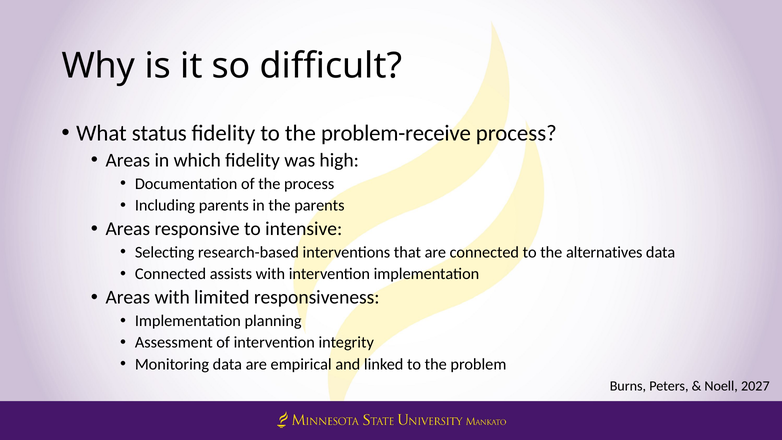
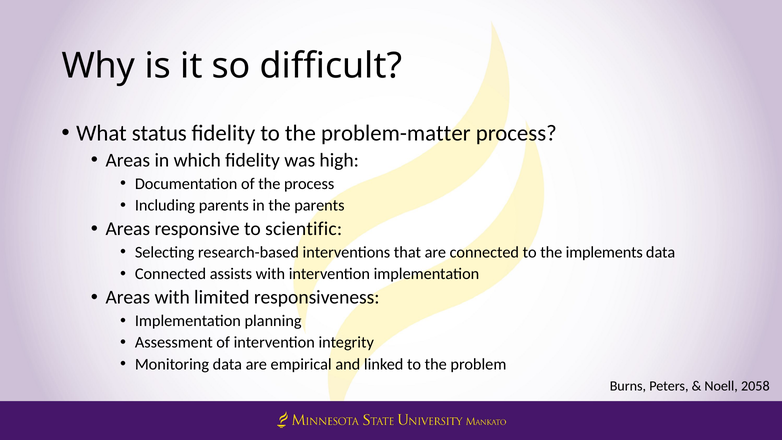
problem-receive: problem-receive -> problem-matter (396, 133)
intensive: intensive -> scientific (304, 229)
alternatives: alternatives -> implements (604, 252)
2027: 2027 -> 2058 (755, 386)
